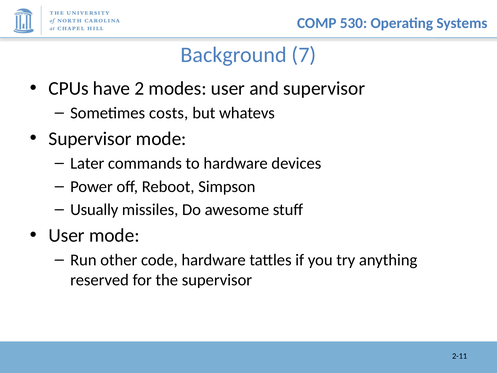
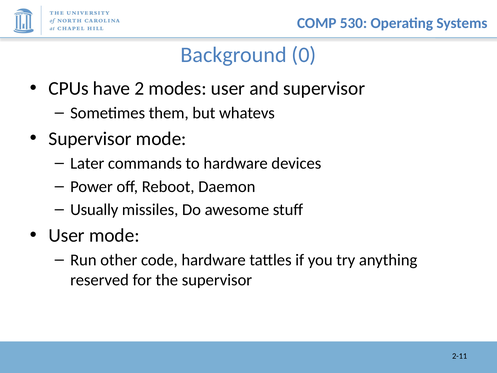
7: 7 -> 0 (304, 55)
costs: costs -> them (169, 113)
Simpson: Simpson -> Daemon (227, 186)
